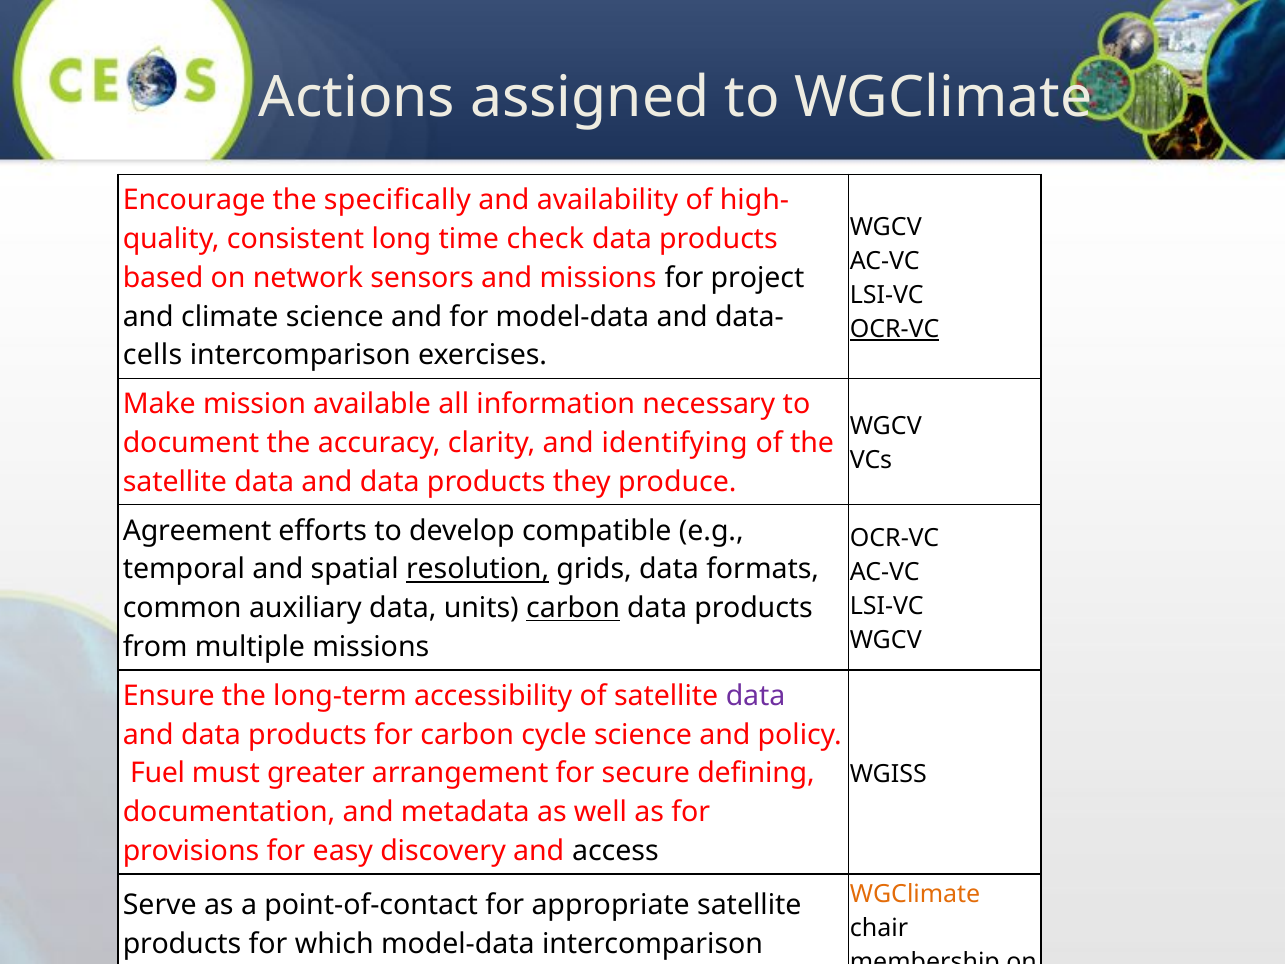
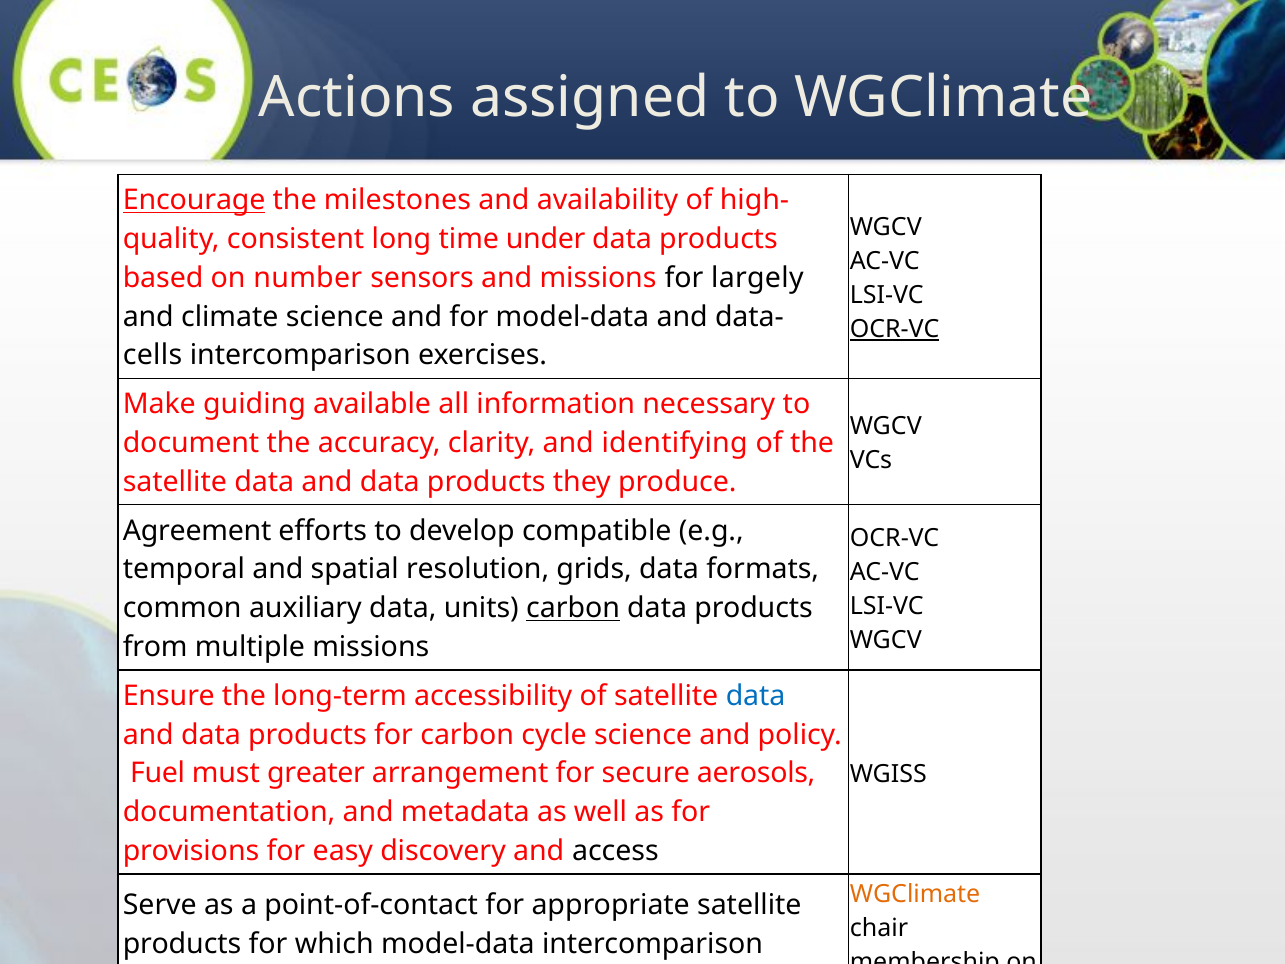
Encourage underline: none -> present (194, 200)
specifically: specifically -> milestones (397, 200)
check: check -> under (546, 239)
network: network -> number (308, 278)
project: project -> largely (757, 278)
mission: mission -> guiding (254, 404)
resolution underline: present -> none (478, 569)
data colour: purple -> blue (756, 696)
defining: defining -> aerosols (756, 773)
